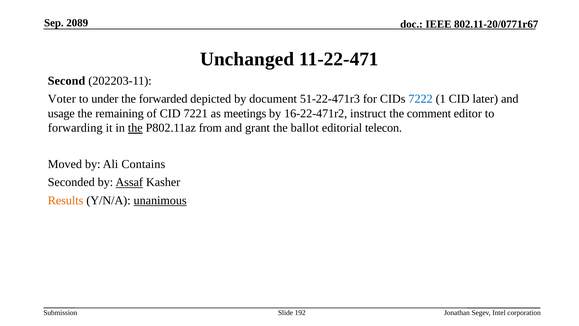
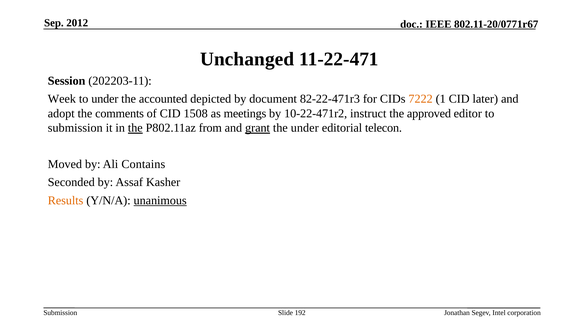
2089: 2089 -> 2012 (77, 23)
Second: Second -> Session (67, 81)
Voter: Voter -> Week (62, 99)
forwarded: forwarded -> accounted (163, 99)
51-22-471r3: 51-22-471r3 -> 82-22-471r3 (330, 99)
7222 colour: blue -> orange (421, 99)
usage: usage -> adopt (61, 113)
remaining: remaining -> comments (120, 113)
7221: 7221 -> 1508 (196, 113)
16-22-471r2: 16-22-471r2 -> 10-22-471r2 (316, 113)
comment: comment -> approved (429, 113)
forwarding: forwarding -> submission (75, 128)
grant underline: none -> present (258, 128)
the ballot: ballot -> under (305, 128)
Assaf underline: present -> none (129, 182)
